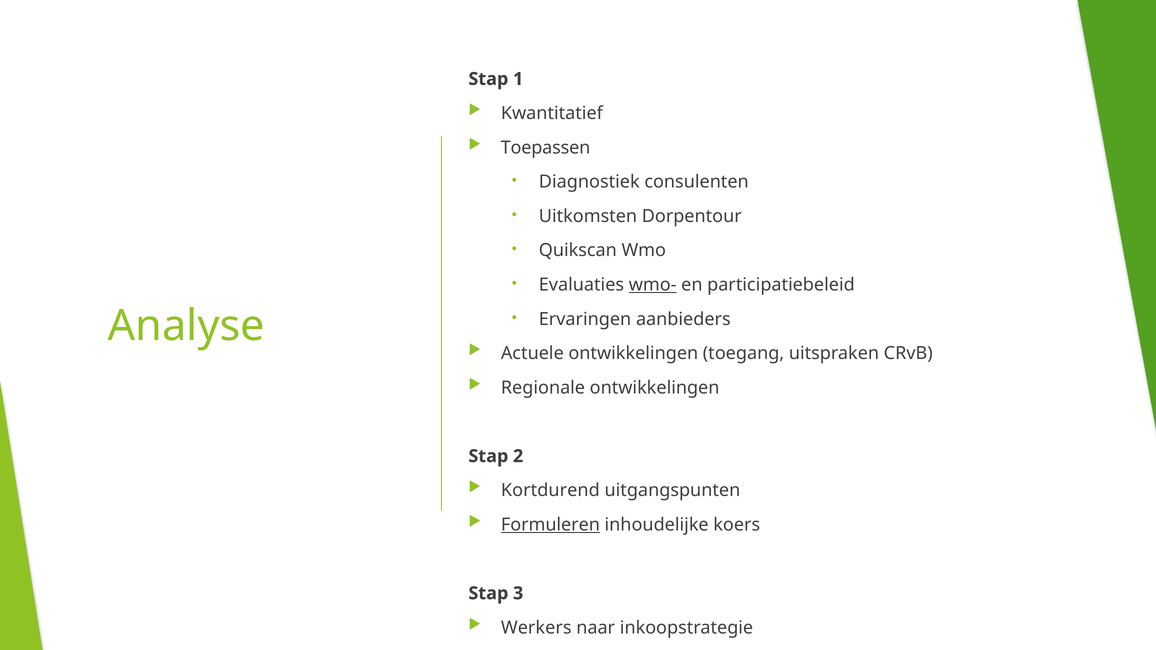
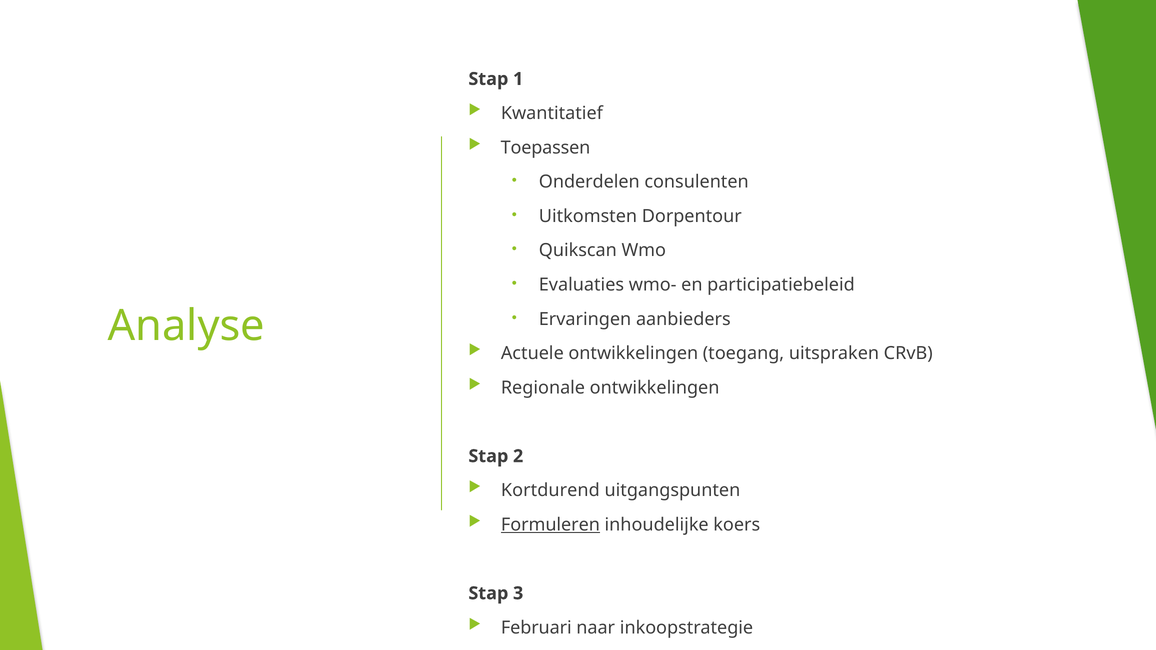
Diagnostiek: Diagnostiek -> Onderdelen (589, 182)
wmo- underline: present -> none (653, 285)
Werkers: Werkers -> Februari (536, 628)
